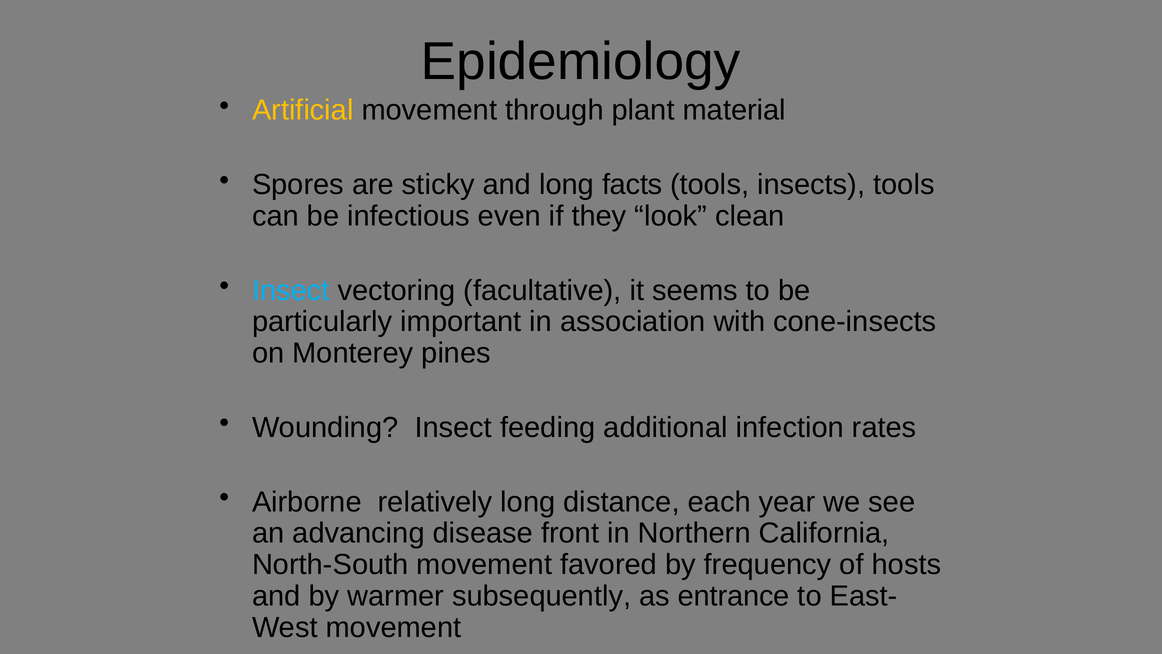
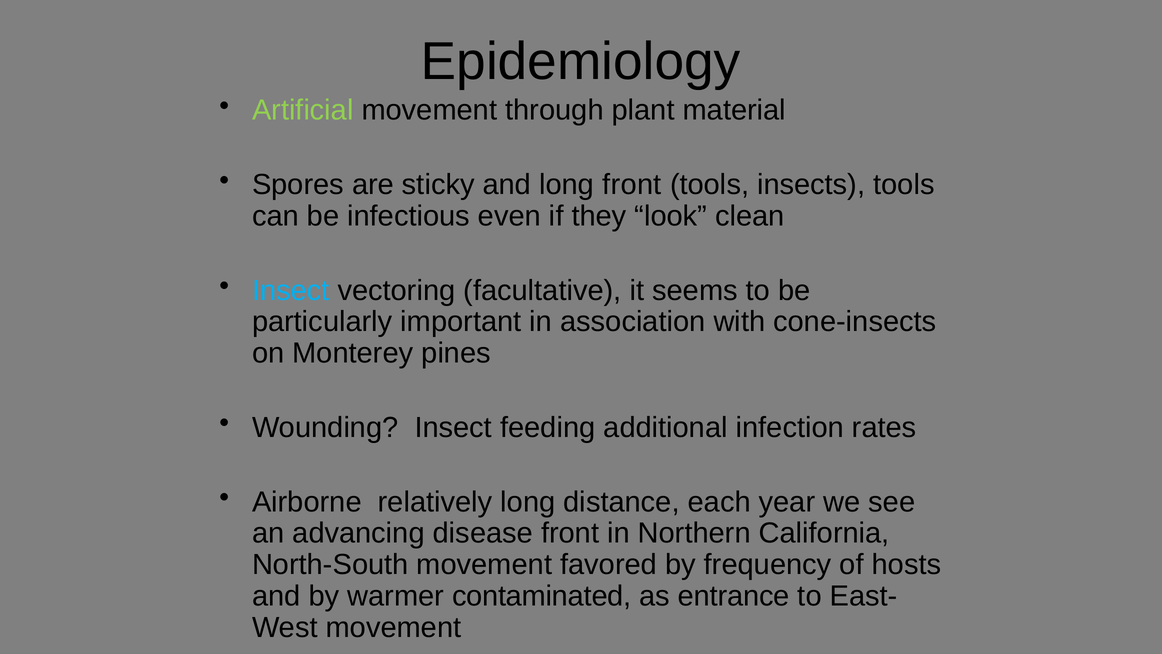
Artificial colour: yellow -> light green (303, 110)
long facts: facts -> front (632, 185)
subsequently: subsequently -> contaminated (542, 596)
